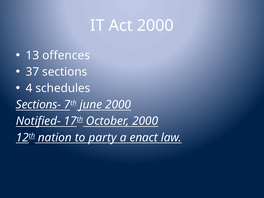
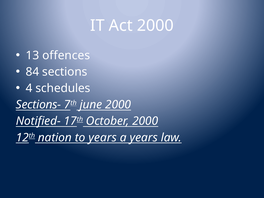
37: 37 -> 84 (32, 72)
to party: party -> years (103, 138)
a enact: enact -> years (144, 138)
